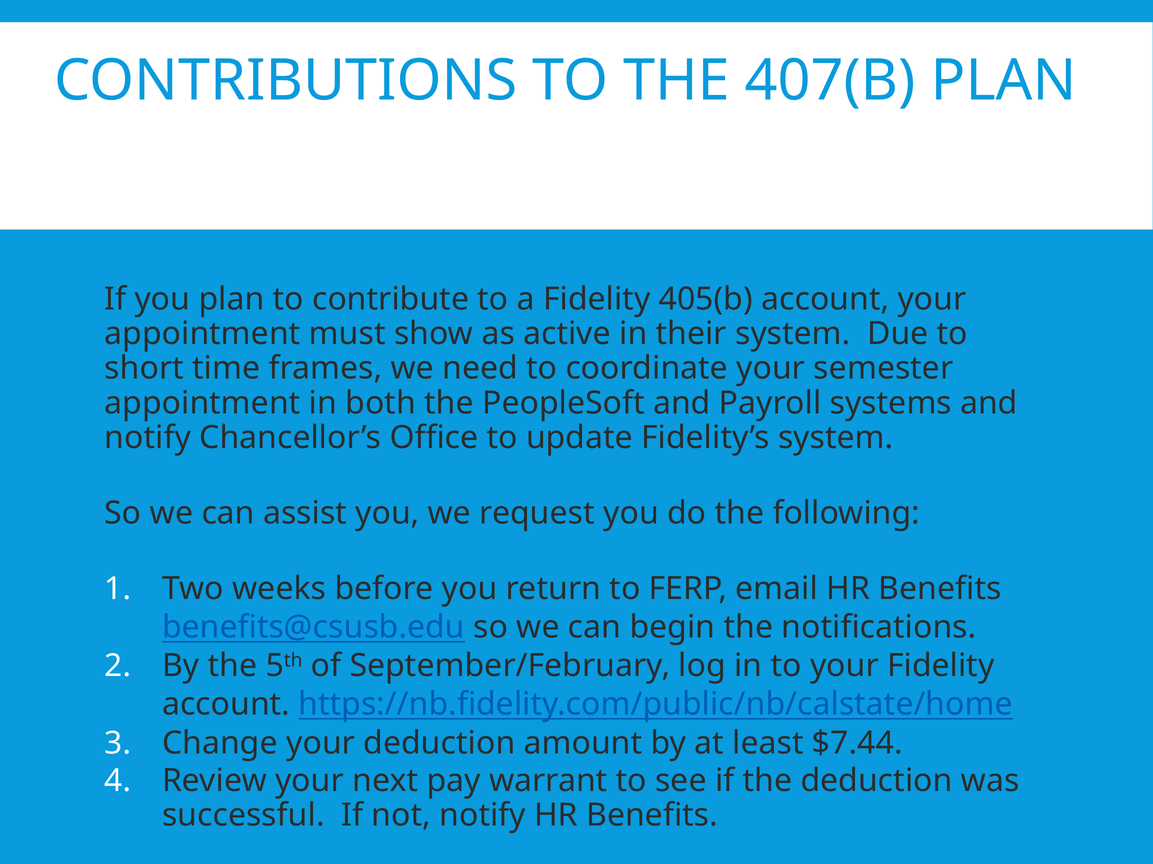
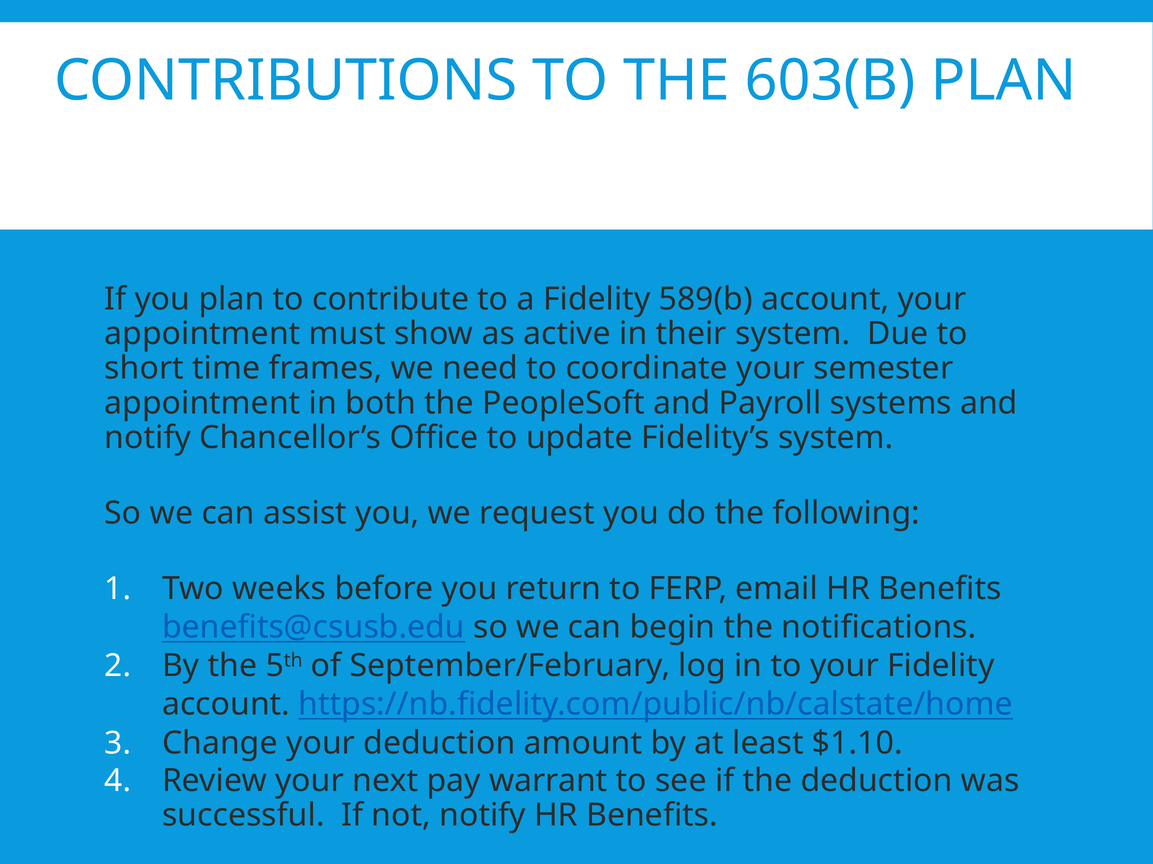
407(B: 407(B -> 603(B (830, 81)
405(b: 405(b -> 589(b (706, 300)
$7.44: $7.44 -> $1.10 (857, 744)
